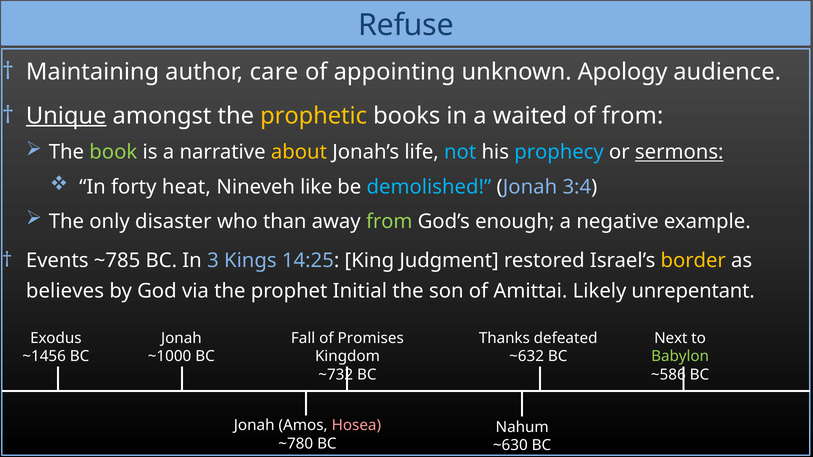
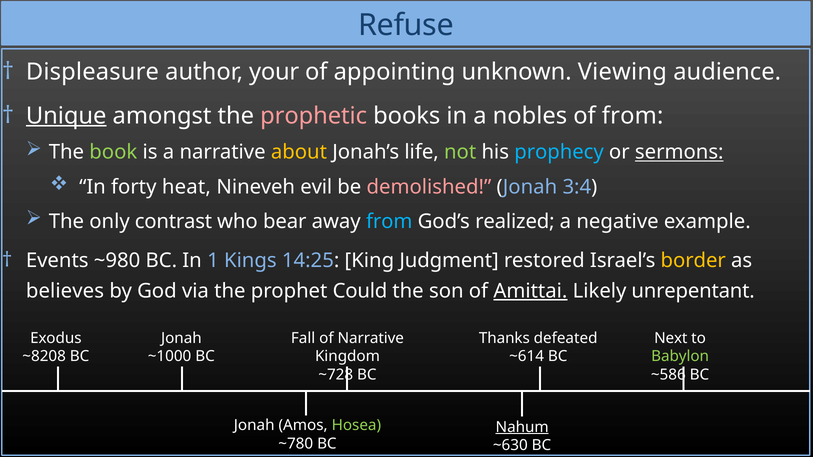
Maintaining: Maintaining -> Displeasure (92, 72)
care: care -> your (274, 72)
Apology: Apology -> Viewing (622, 72)
prophetic colour: yellow -> pink (314, 116)
waited: waited -> nobles (530, 116)
not colour: light blue -> light green (460, 152)
like: like -> evil (316, 187)
demolished colour: light blue -> pink (429, 187)
disaster: disaster -> contrast (173, 222)
than: than -> bear (285, 222)
from colour: light green -> light blue (389, 222)
enough: enough -> realized (515, 222)
~785: ~785 -> ~980 (117, 261)
3: 3 -> 1 (213, 261)
Initial: Initial -> Could (360, 291)
Amittai underline: none -> present (530, 291)
of Promises: Promises -> Narrative (371, 338)
~1456: ~1456 -> ~8208 (44, 357)
~632: ~632 -> ~614 (527, 357)
~732: ~732 -> ~728 (336, 375)
Hosea colour: pink -> light green (356, 426)
Nahum underline: none -> present (522, 427)
